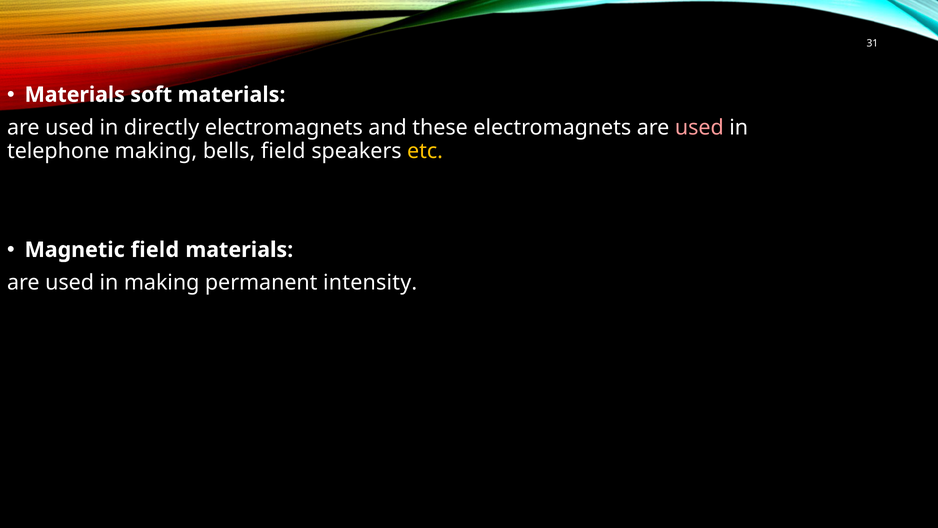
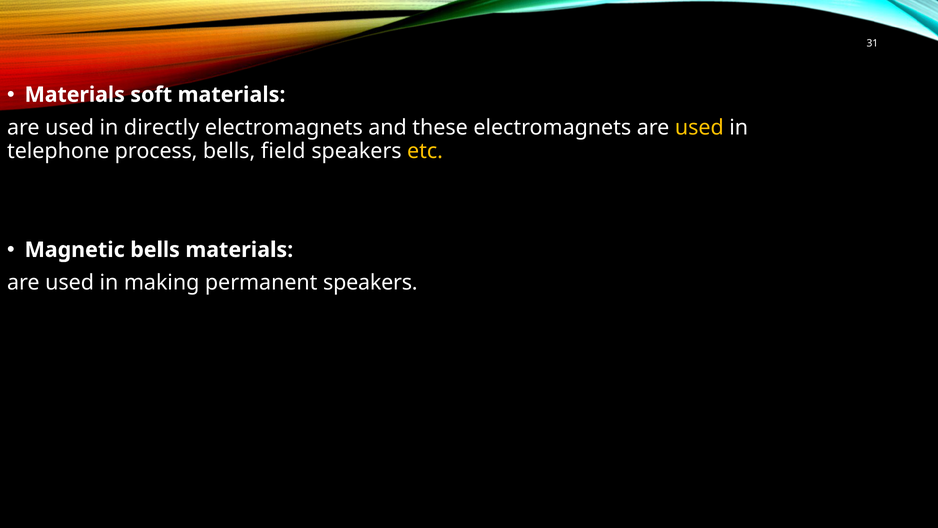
used colour: pink -> yellow (699, 128)
telephone making: making -> process (156, 151)
Magnetic field: field -> bells (155, 250)
permanent intensity: intensity -> speakers (370, 283)
